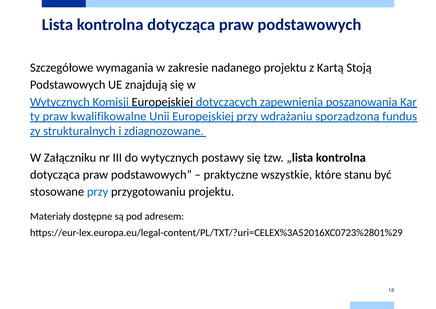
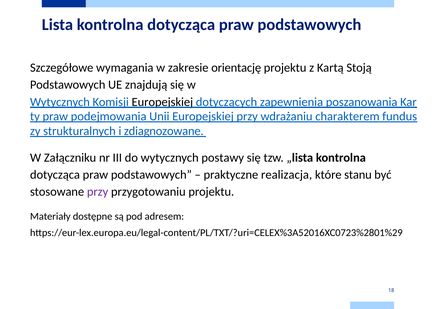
nadanego: nadanego -> orientację (236, 68)
kwalifikowalne: kwalifikowalne -> podejmowania (109, 116)
sporządzoną: sporządzoną -> charakterem (347, 116)
wszystkie: wszystkie -> realizacja (287, 174)
przy colour: blue -> purple (98, 191)
